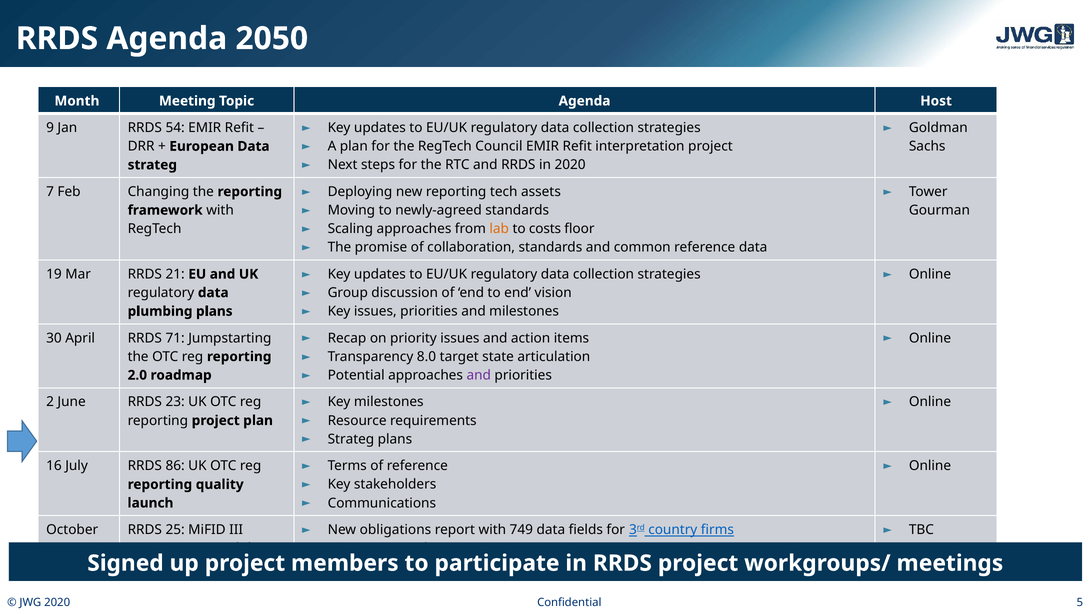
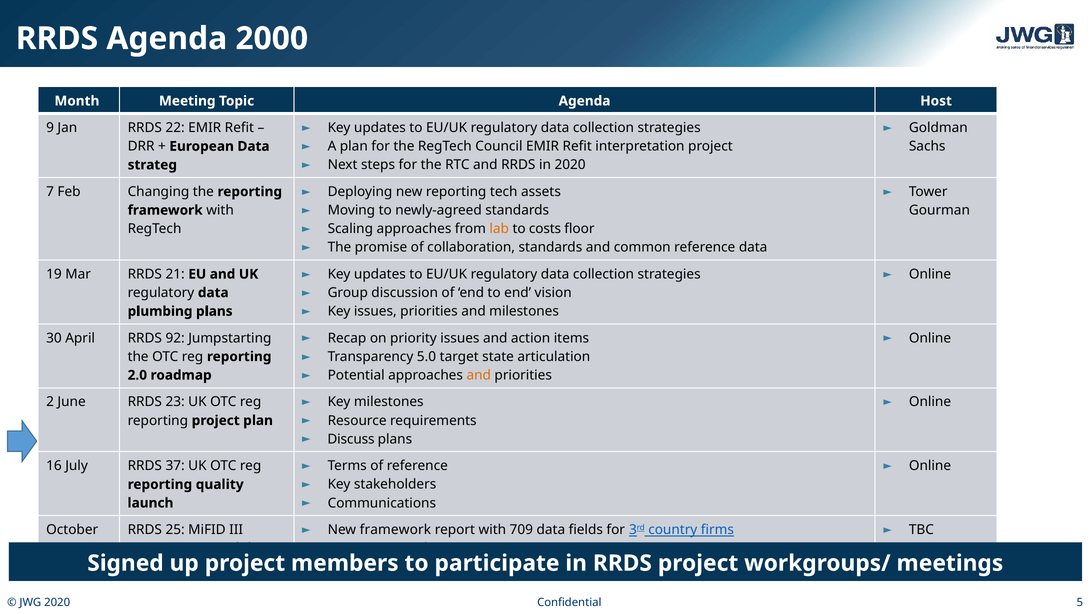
2050: 2050 -> 2000 (272, 39)
54: 54 -> 22 (175, 128)
71: 71 -> 92 (175, 338)
8.0: 8.0 -> 5.0 (426, 356)
and colour: purple -> orange (479, 375)
Strateg: Strateg -> Discuss (351, 439)
86: 86 -> 37 (175, 466)
New obligations: obligations -> framework (395, 530)
749: 749 -> 709 (521, 530)
